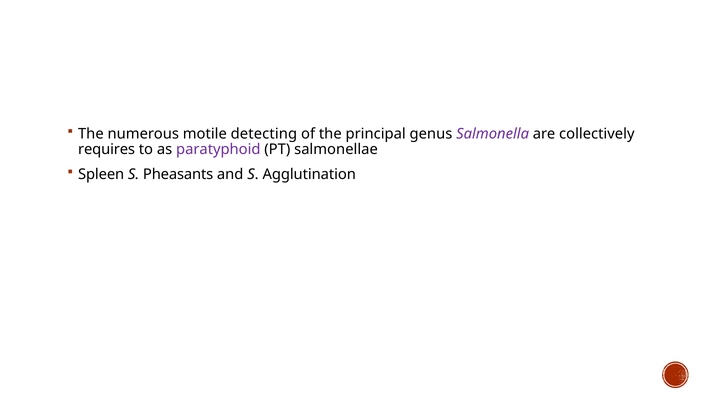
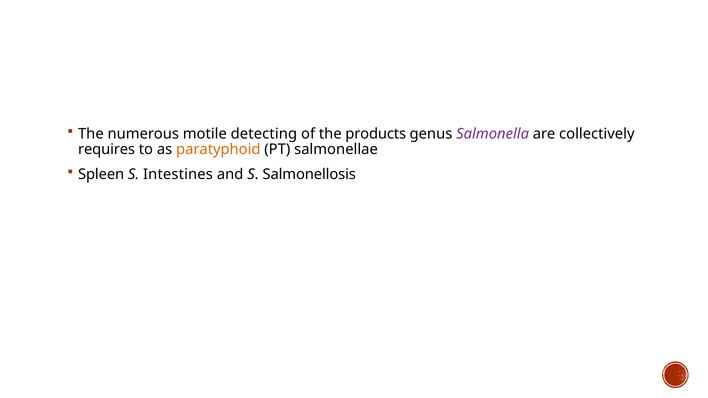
principal: principal -> products (376, 134)
paratyphoid colour: purple -> orange (218, 150)
Pheasants: Pheasants -> Intestines (178, 174)
Agglutination: Agglutination -> Salmonellosis (309, 174)
